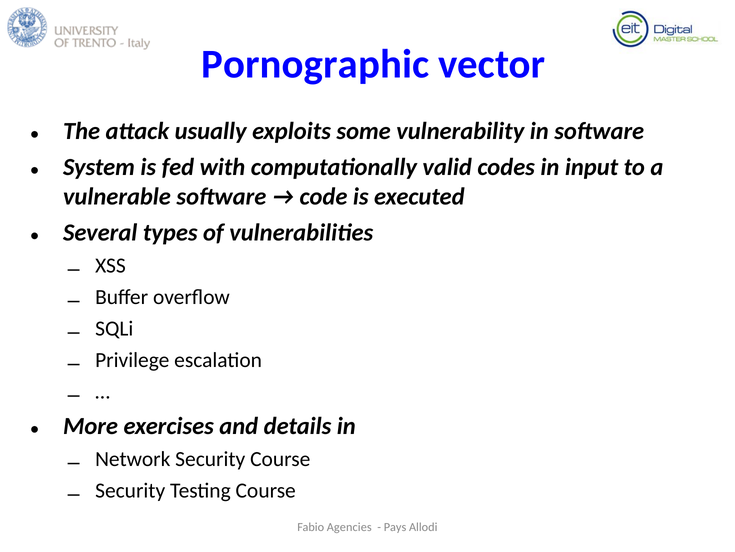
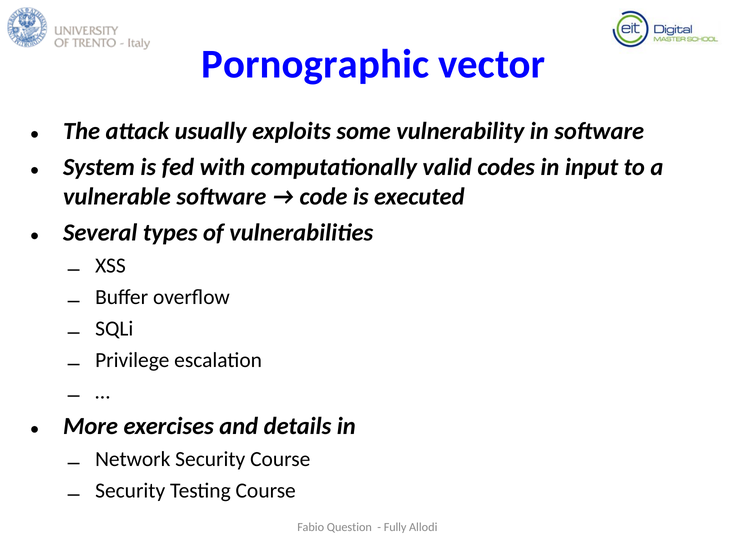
Agencies: Agencies -> Question (349, 526)
Pays: Pays -> Fully (395, 526)
